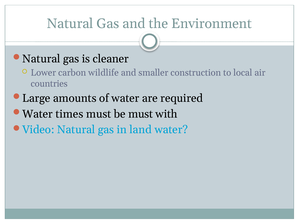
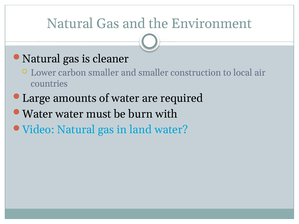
carbon wildlife: wildlife -> smaller (103, 73)
Water times: times -> water (69, 114)
be must: must -> burn (141, 114)
